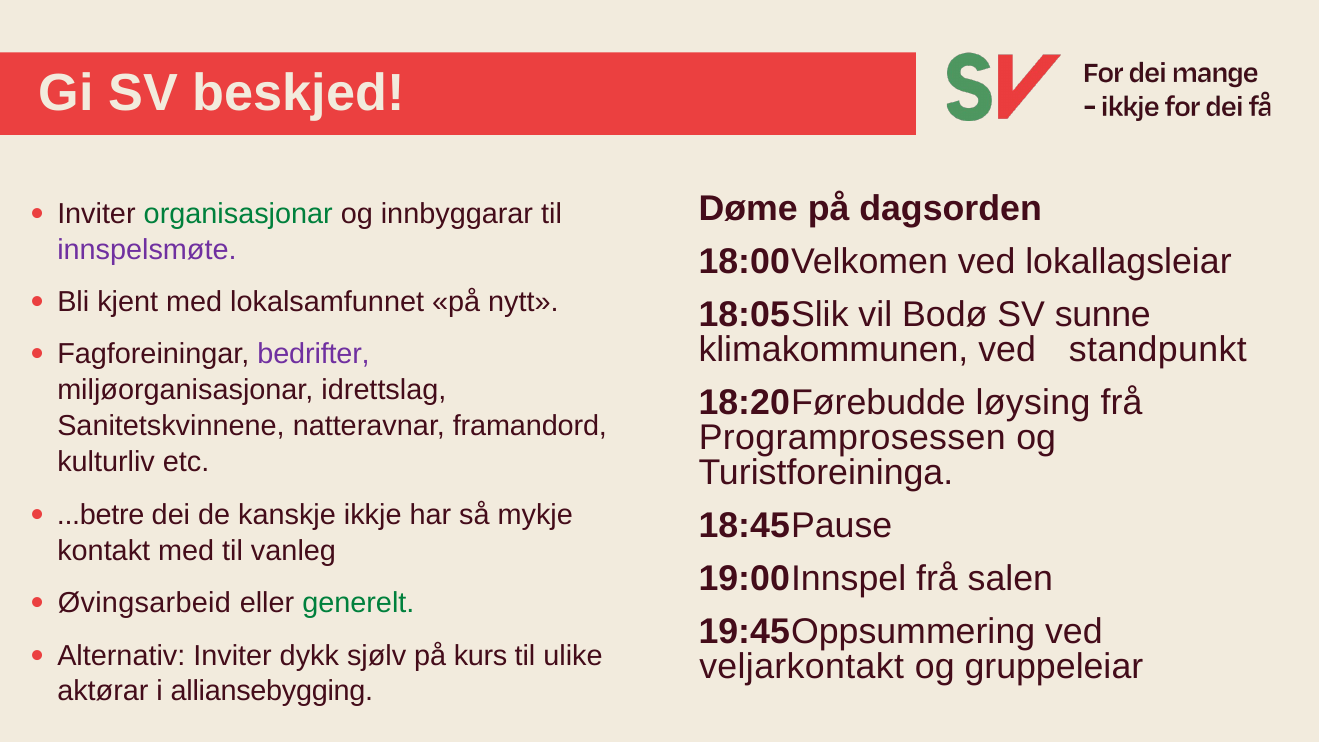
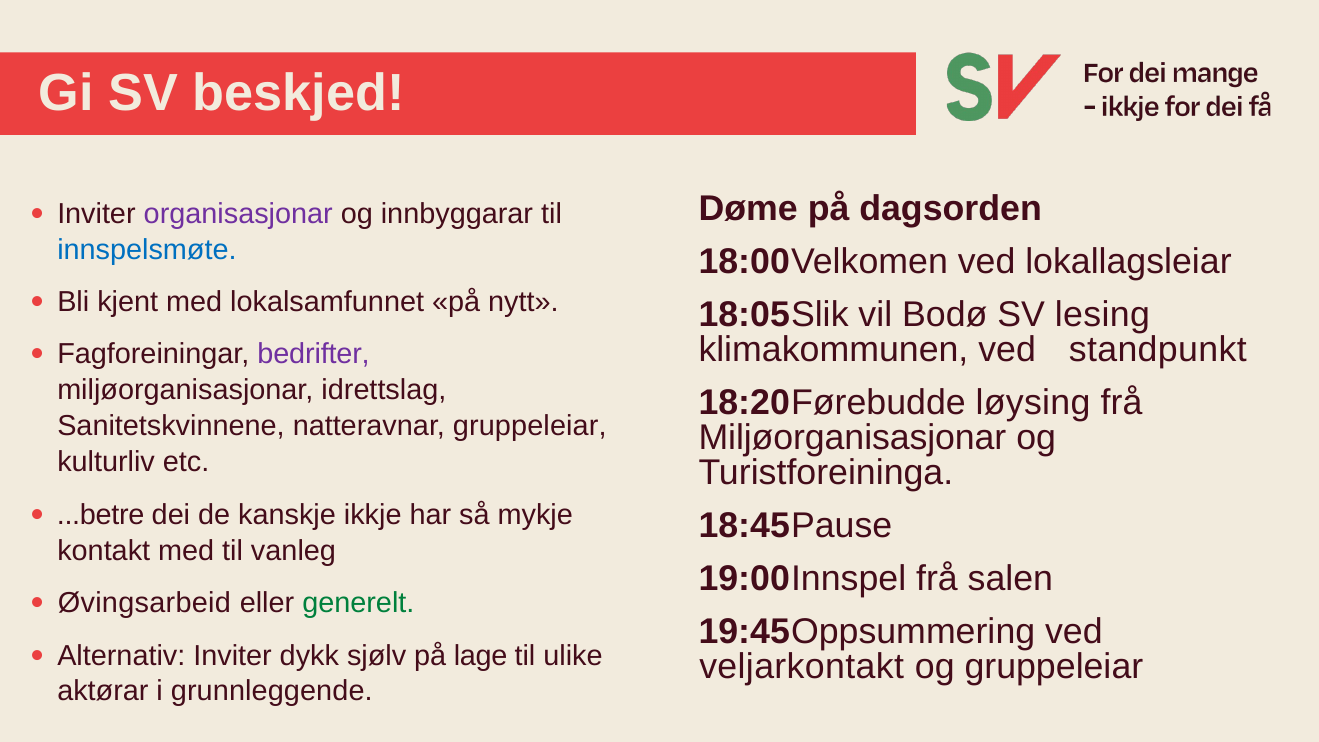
organisasjonar colour: green -> purple (238, 213)
innspelsmøte colour: purple -> blue (147, 249)
sunne: sunne -> lesing (1102, 315)
natteravnar framandord: framandord -> gruppeleiar (530, 426)
Programprosessen: Programprosessen -> Miljøorganisasjonar (852, 438)
kurs: kurs -> lage (481, 655)
alliansebygging: alliansebygging -> grunnleggende (272, 691)
